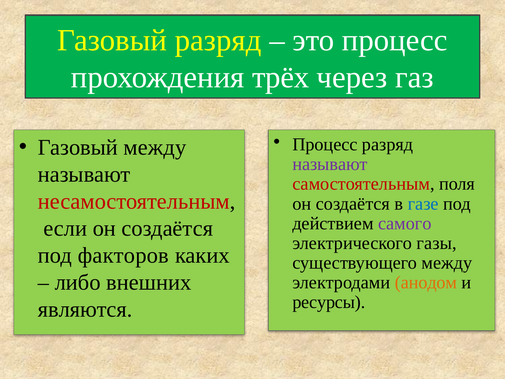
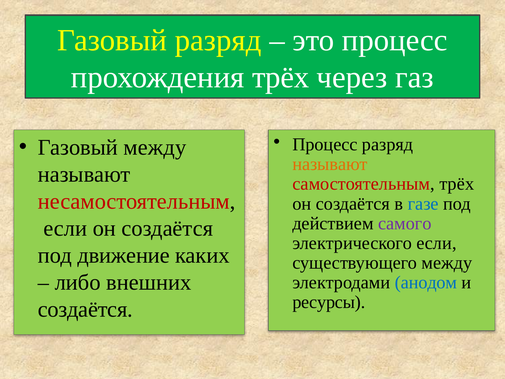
называют colour: purple -> orange (330, 164)
самостоятельным поля: поля -> трёх (457, 184)
электрического газы: газы -> если (437, 243)
факторов: факторов -> движение (124, 255)
анодом colour: orange -> blue (426, 282)
являются: являются -> создаётся (85, 309)
